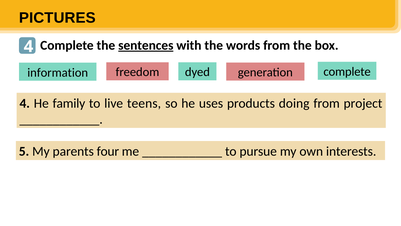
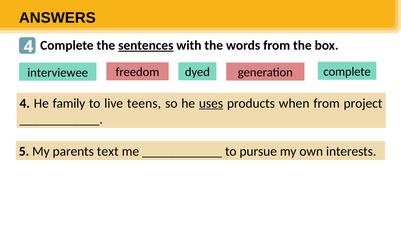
PICTURES: PICTURES -> ANSWERS (57, 18)
information: information -> interviewee (58, 72)
uses underline: none -> present (211, 103)
doing: doing -> when (294, 103)
four: four -> text (108, 151)
